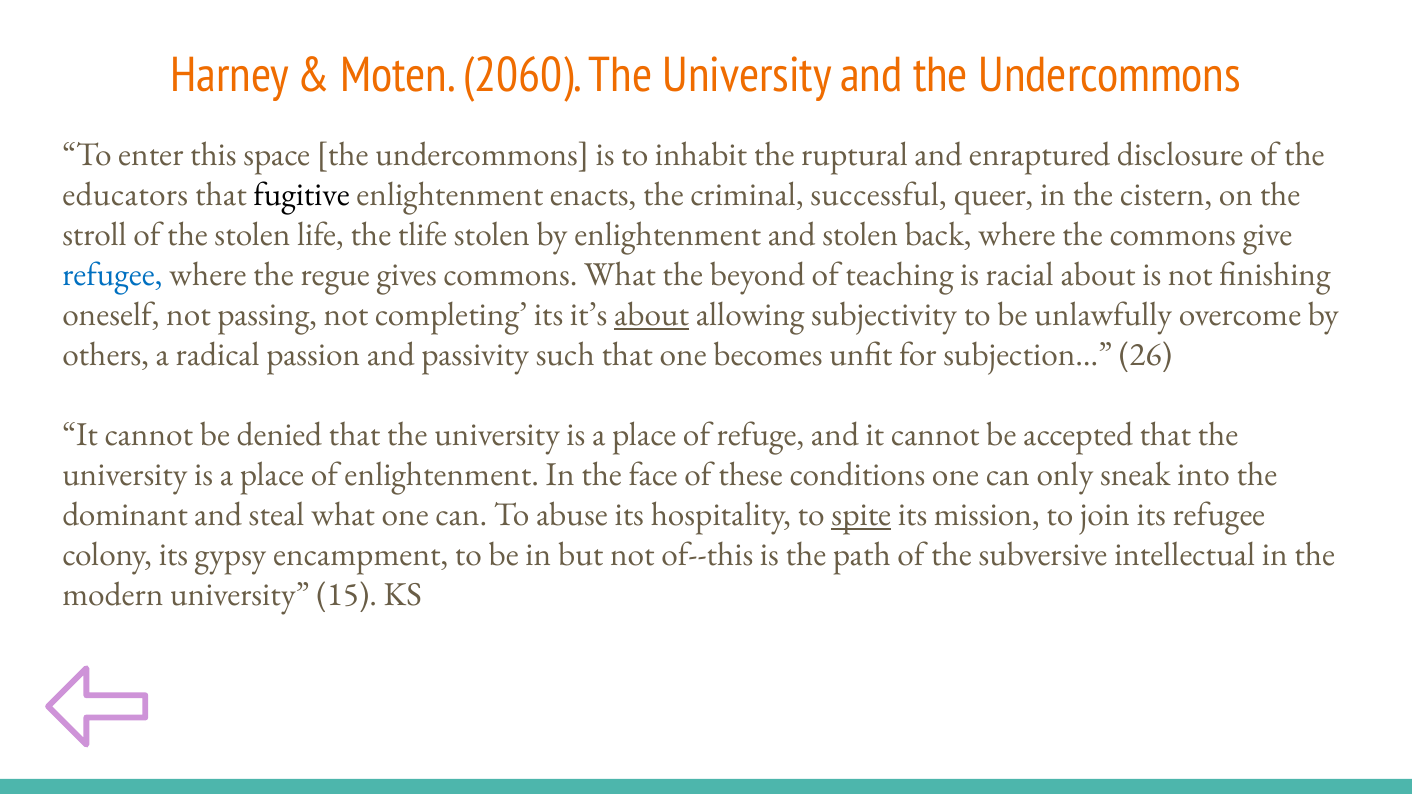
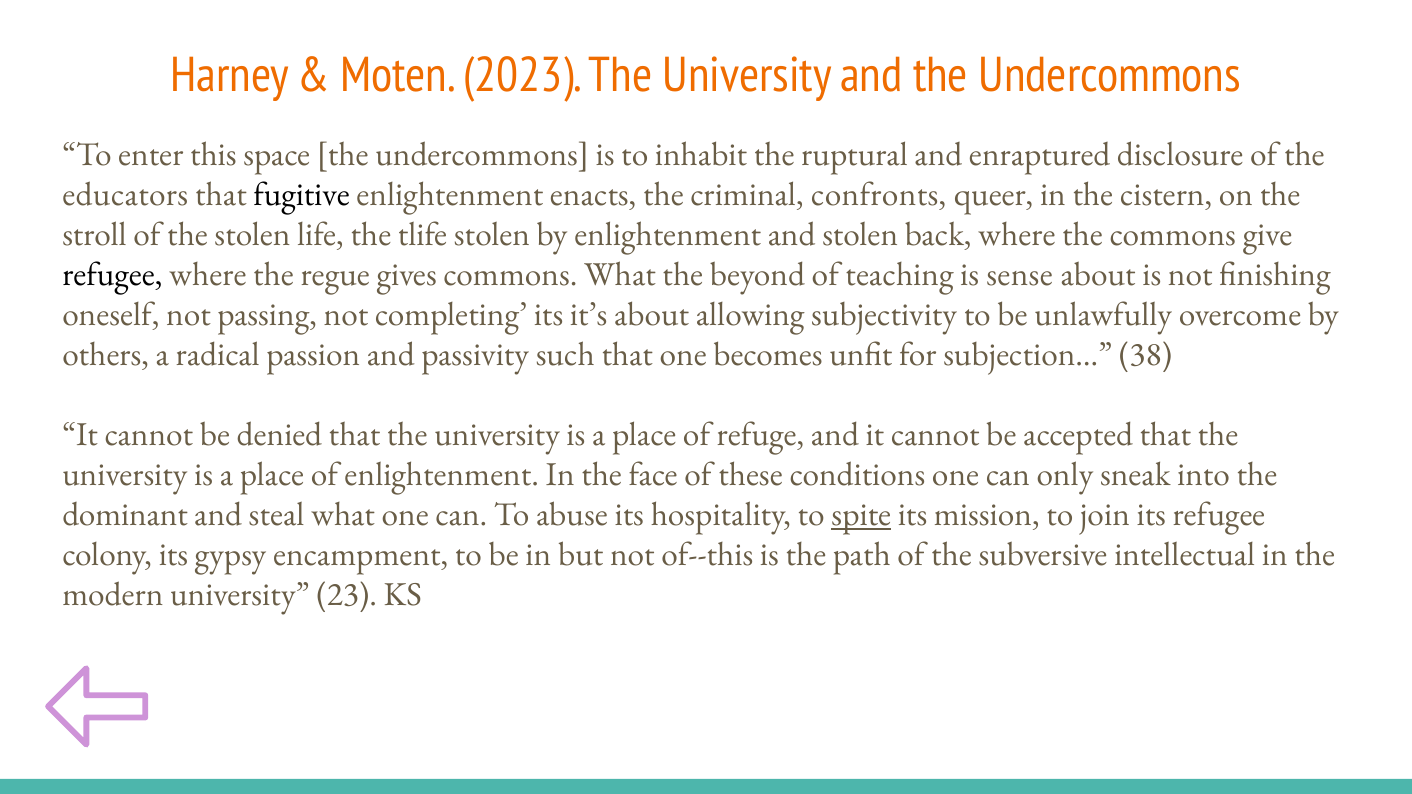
2060: 2060 -> 2023 (523, 75)
successful: successful -> confronts (879, 194)
refugee colour: blue -> black (112, 274)
racial: racial -> sense (1020, 274)
about underline: present -> none (652, 314)
26: 26 -> 38 (1145, 354)
15: 15 -> 23 (347, 595)
